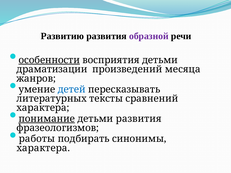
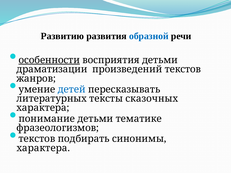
образной colour: purple -> blue (149, 36)
произведений месяца: месяца -> текстов (183, 69)
сравнений: сравнений -> сказочных (152, 99)
понимание underline: present -> none (47, 119)
детьми развития: развития -> тематике (139, 119)
работы: работы -> текстов (37, 139)
